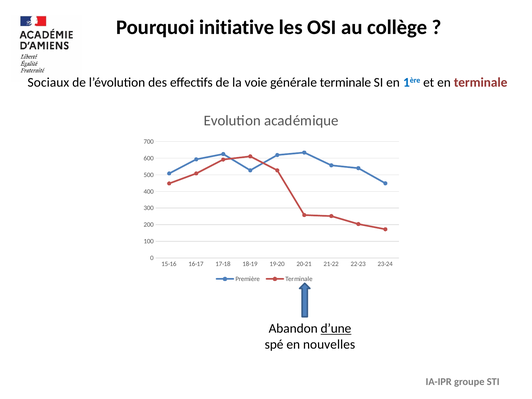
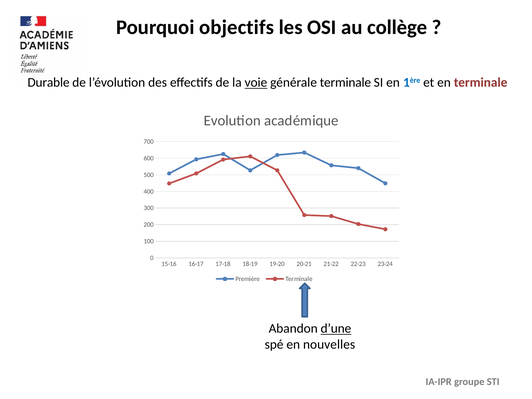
initiative: initiative -> objectifs (237, 27)
Sociaux: Sociaux -> Durable (49, 83)
voie underline: none -> present (256, 83)
